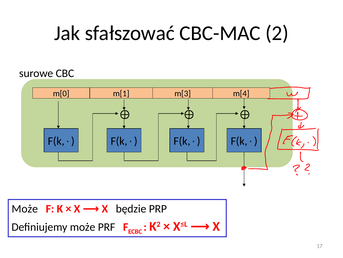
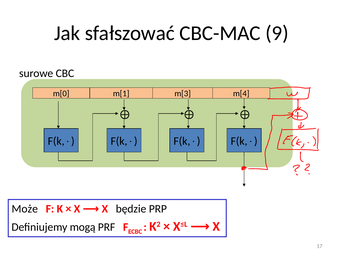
2: 2 -> 9 (277, 33)
Definiujemy może: może -> mogą (83, 227)
